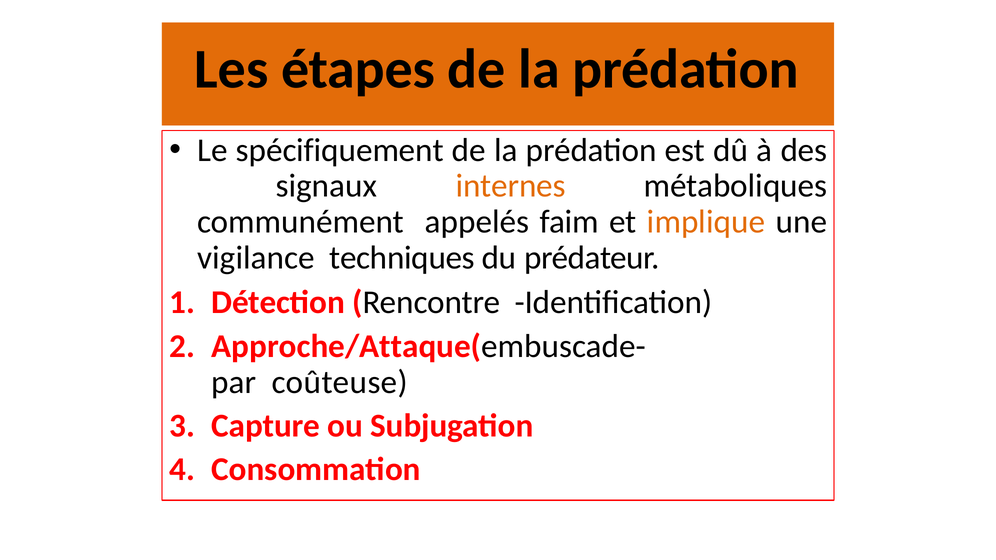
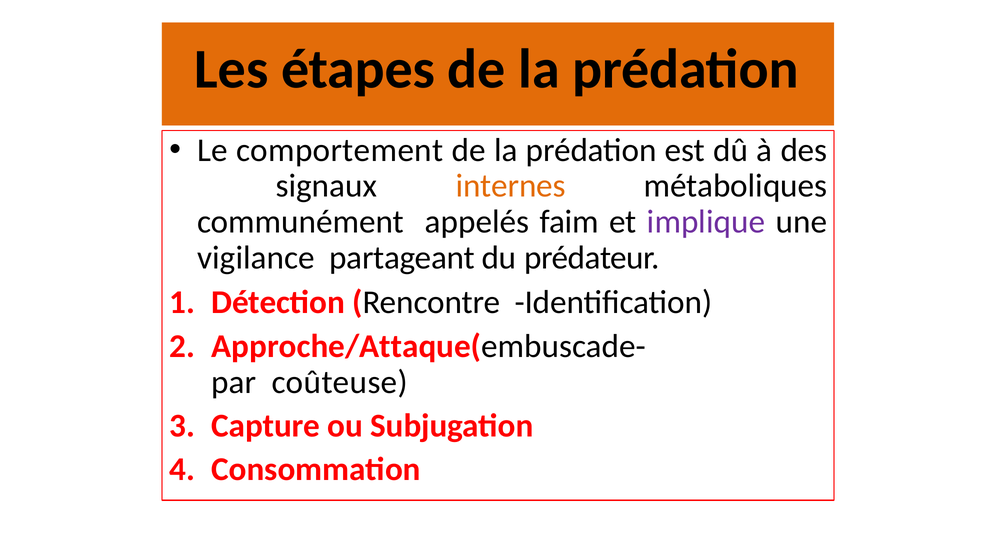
spécifiquement: spécifiquement -> comportement (340, 150)
implique colour: orange -> purple (706, 222)
techniques: techniques -> partageant (402, 258)
